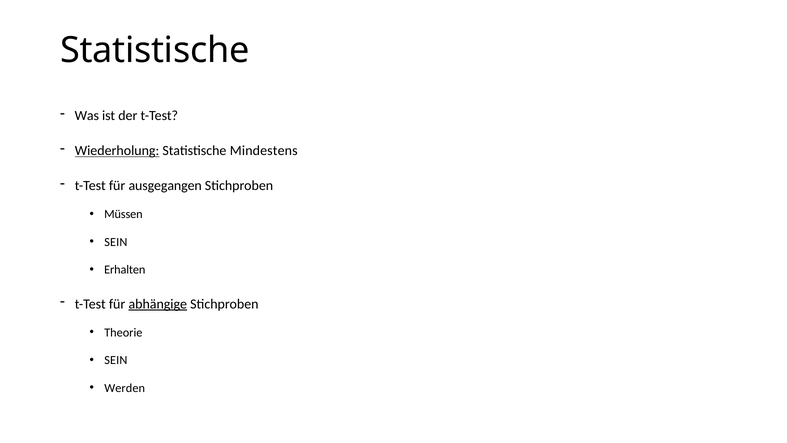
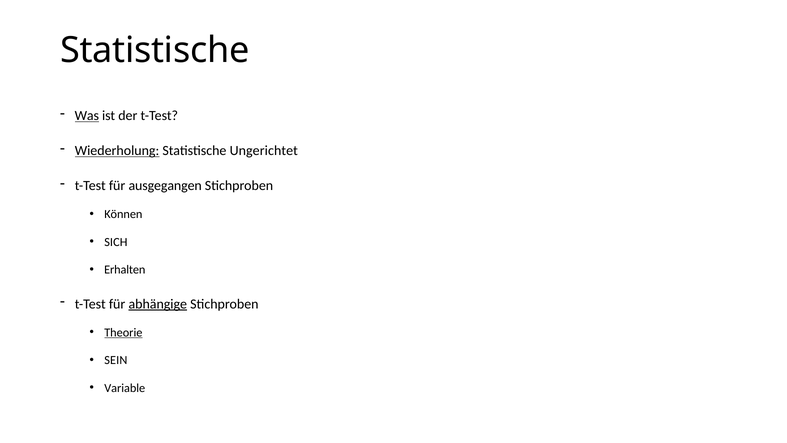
Was underline: none -> present (87, 116)
Mindestens: Mindestens -> Ungerichtet (264, 151)
Müssen: Müssen -> Können (123, 214)
SEIN: SEIN -> SICH (116, 242)
Theorie underline: none -> present (123, 332)
Werden: Werden -> Variable (125, 388)
